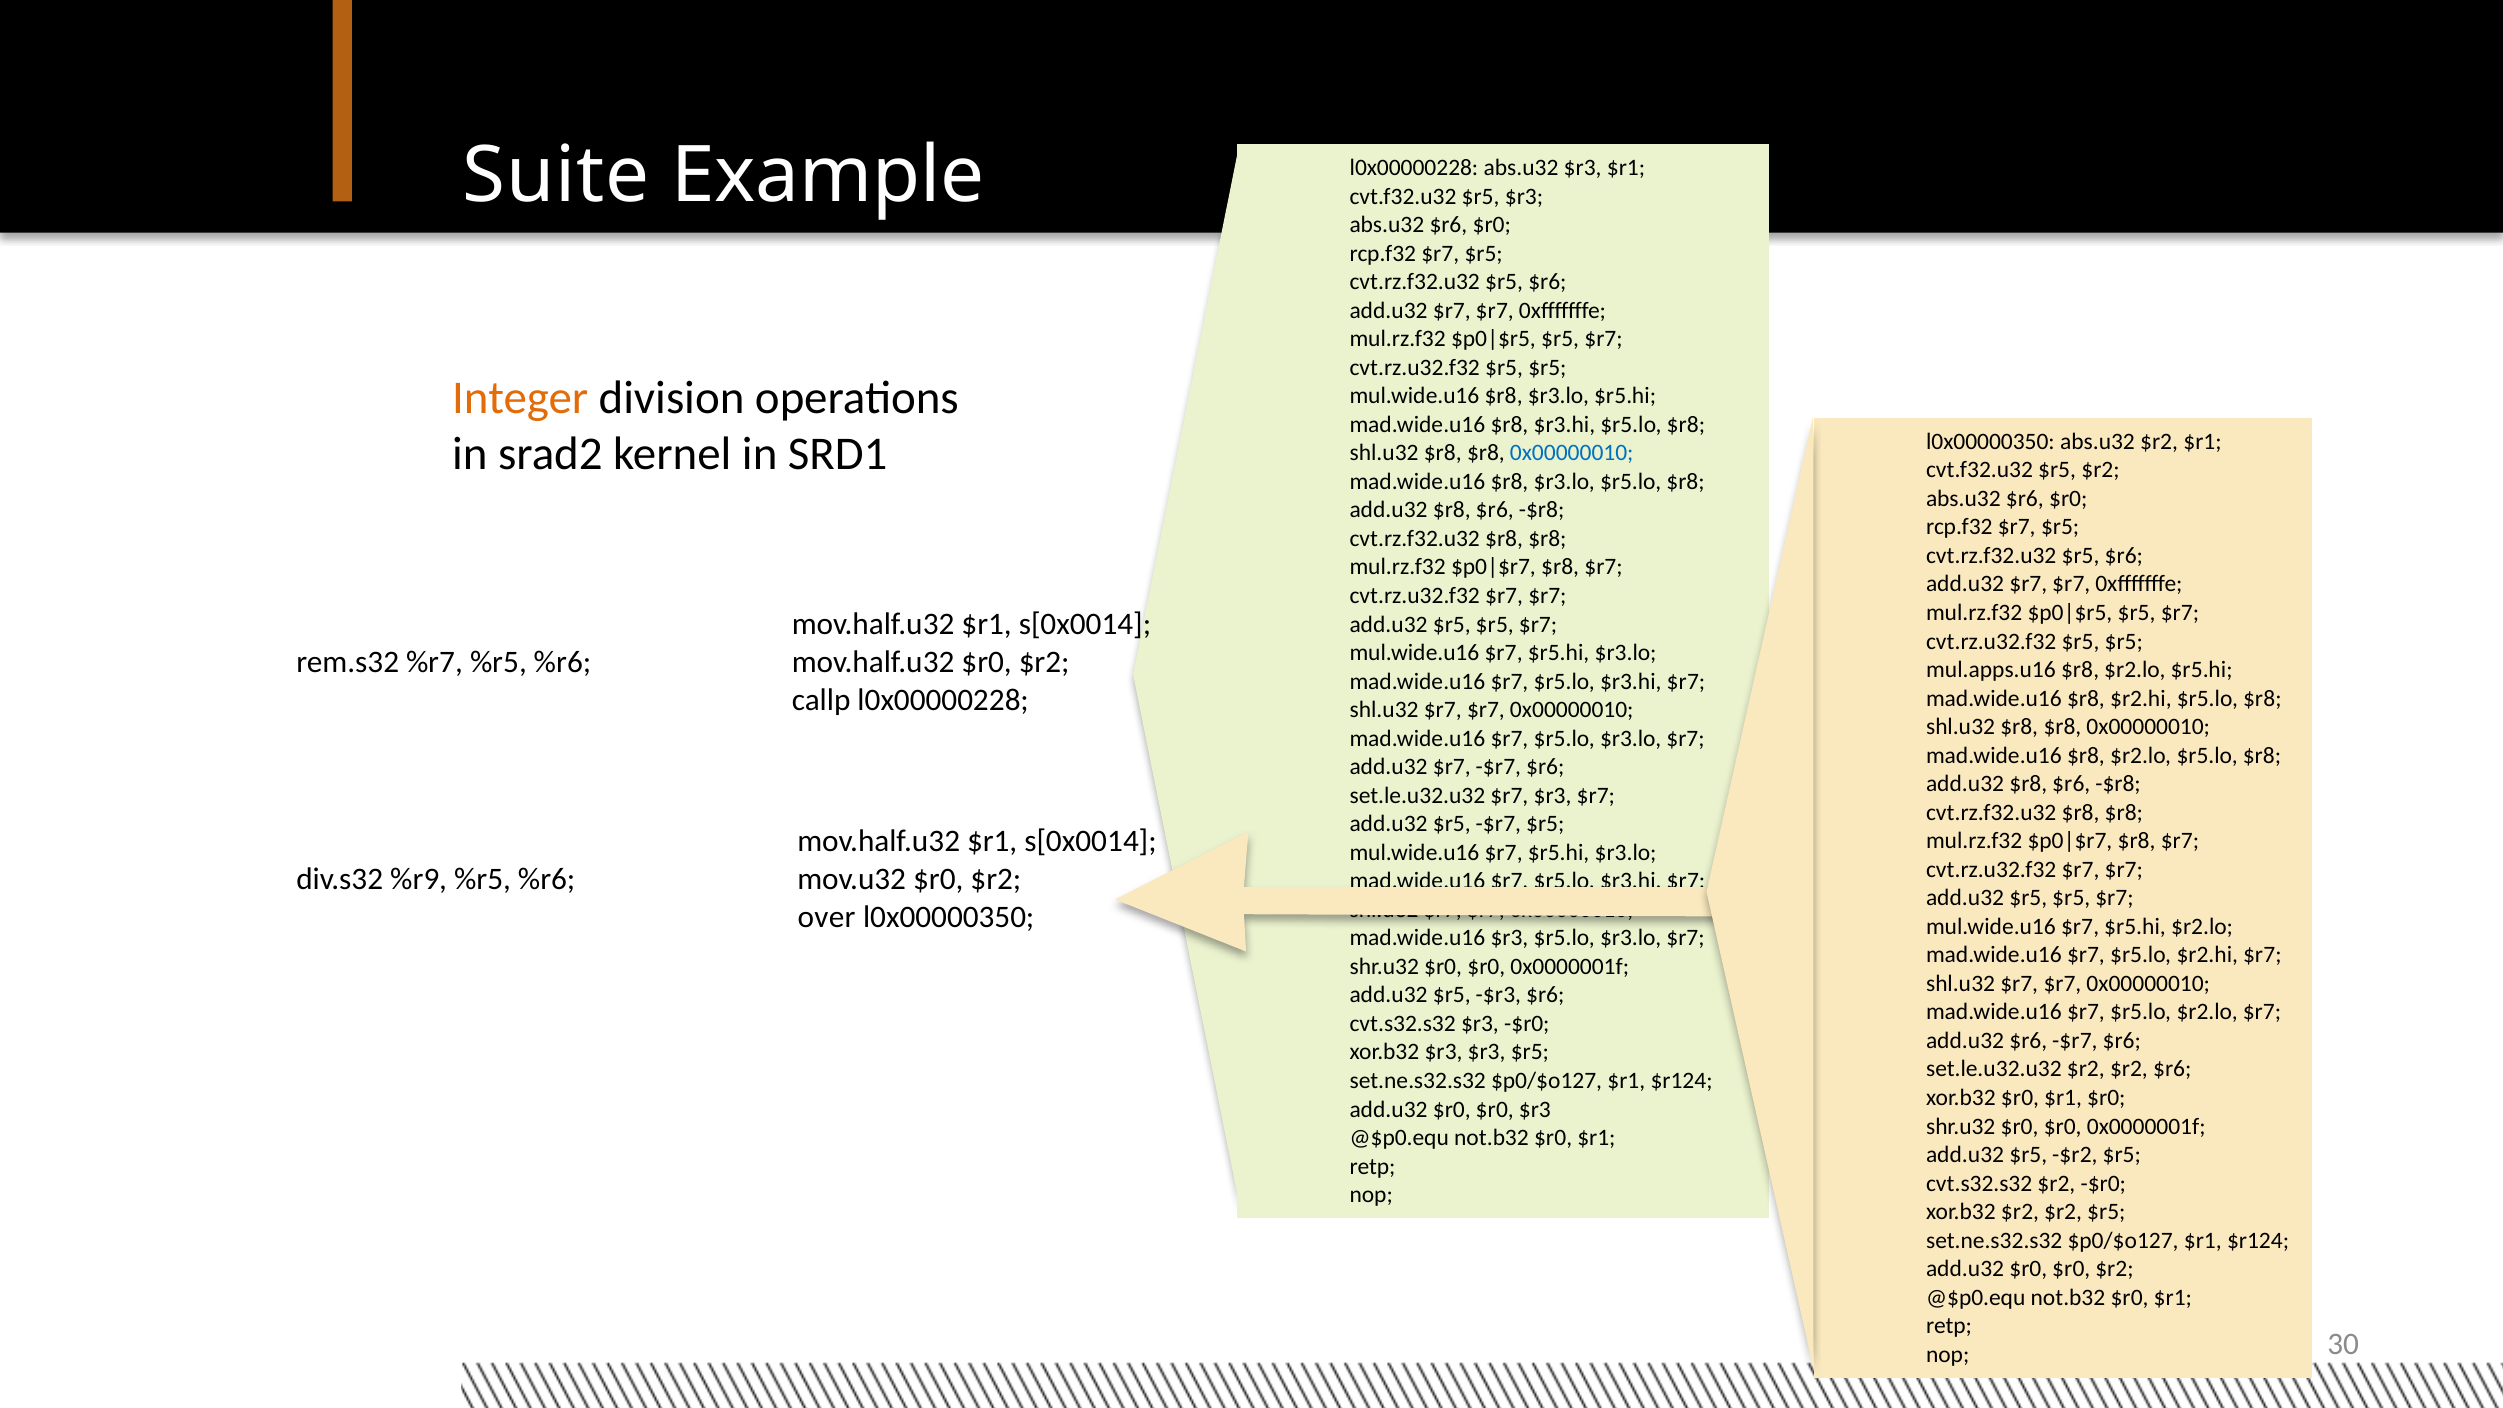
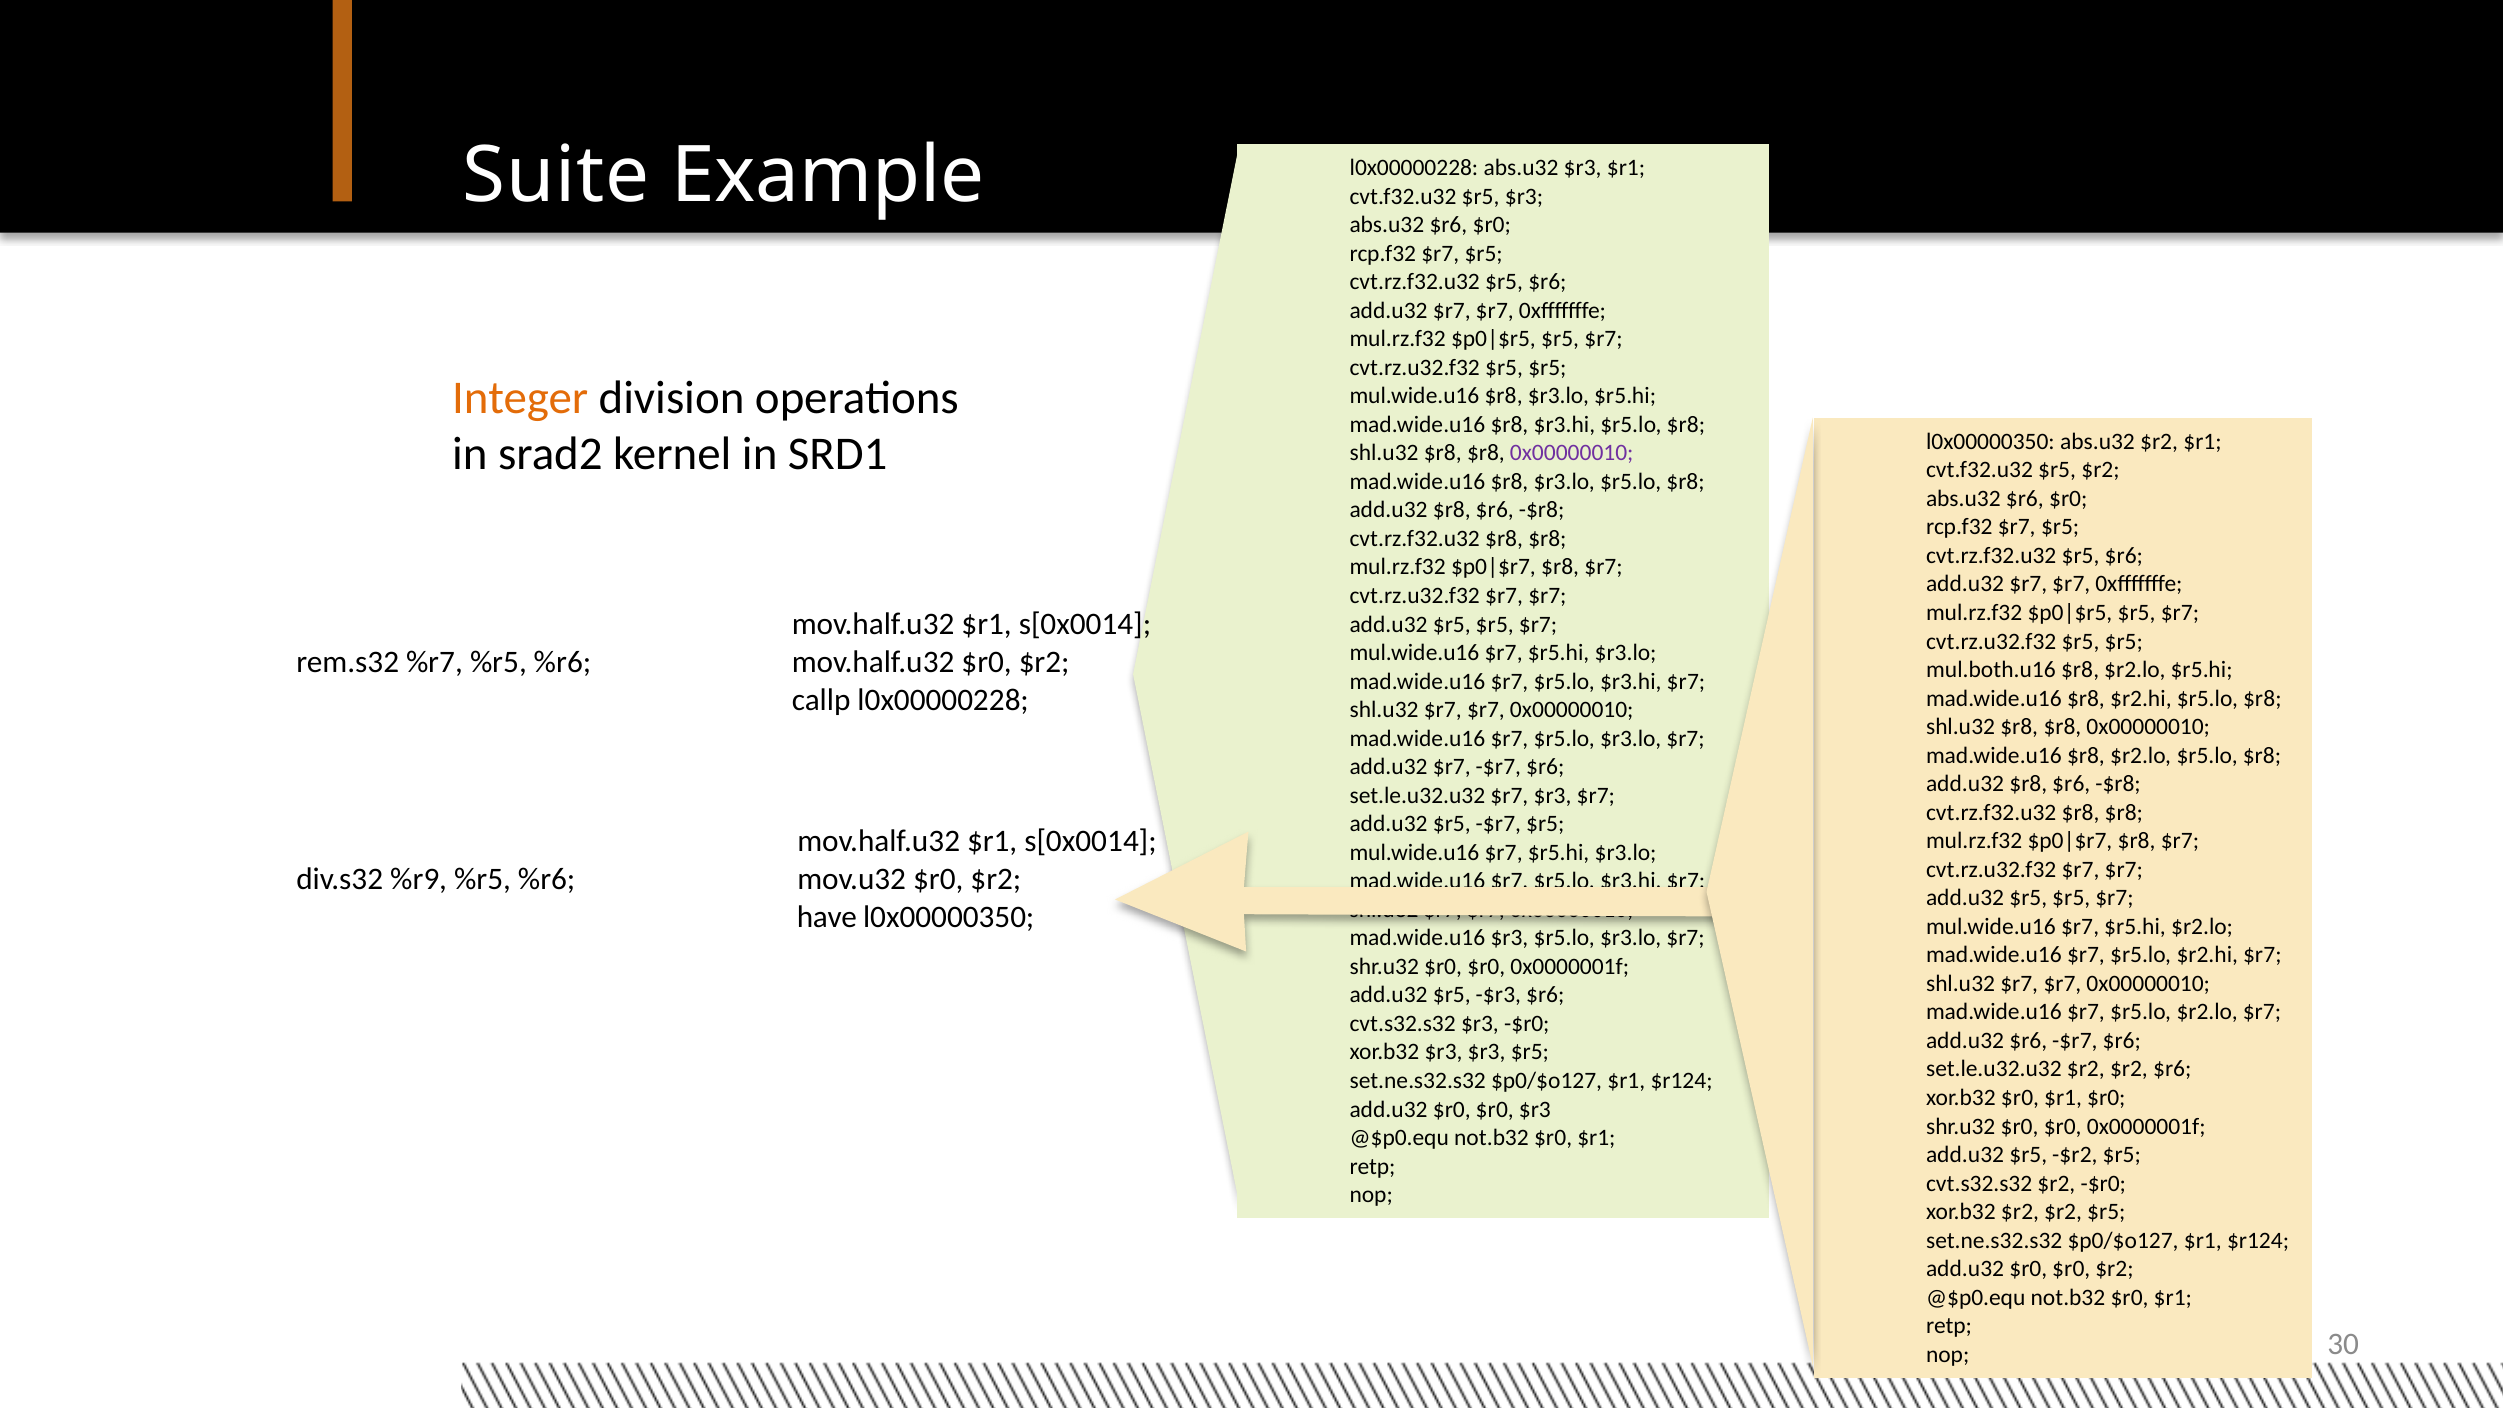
0x00000010 colour: blue -> purple (1572, 453)
mul.apps.u16: mul.apps.u16 -> mul.both.u16 (1991, 670)
over: over -> have (827, 917)
